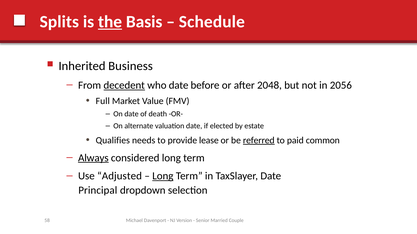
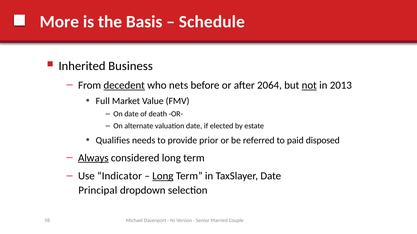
Splits: Splits -> More (59, 22)
the underline: present -> none (110, 22)
who date: date -> nets (179, 85)
2048: 2048 -> 2064 (269, 85)
not underline: none -> present (309, 85)
2056: 2056 -> 2013 (341, 85)
lease: lease -> prior (209, 141)
referred underline: present -> none (259, 141)
common: common -> disposed (323, 141)
Adjusted: Adjusted -> Indicator (120, 176)
